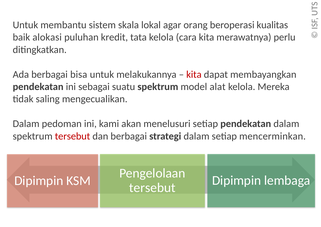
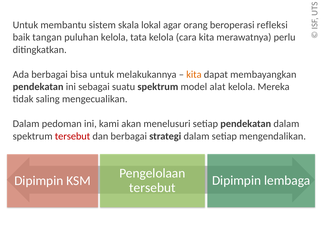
kualitas: kualitas -> refleksi (272, 25)
alokasi: alokasi -> tangan (47, 37)
puluhan kredit: kredit -> kelola (114, 37)
kita colour: red -> orange (194, 74)
mencerminkan: mencerminkan -> mengendalikan (273, 136)
